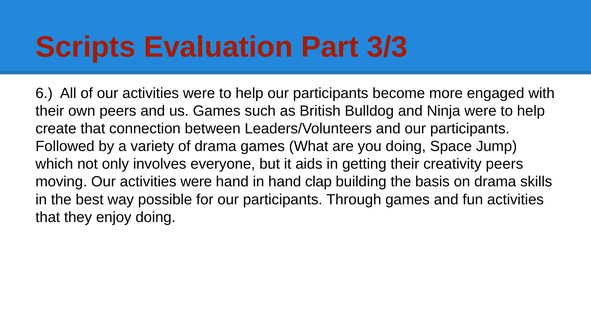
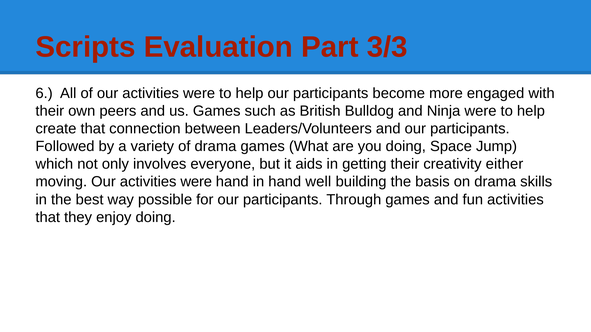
creativity peers: peers -> either (504, 164)
clap: clap -> well (318, 182)
